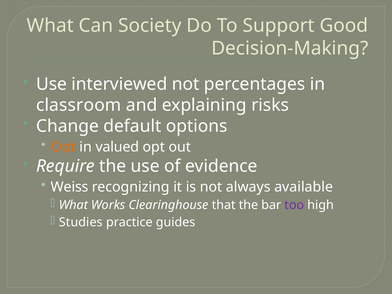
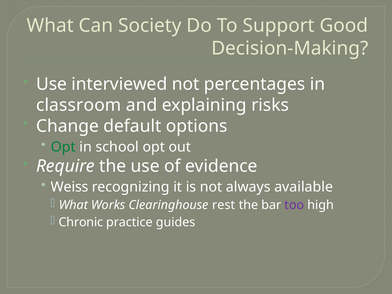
Opt colour: orange -> green (63, 147)
valued: valued -> school (117, 147)
that: that -> rest (224, 205)
Studies: Studies -> Chronic (81, 222)
